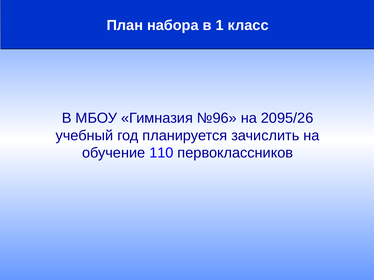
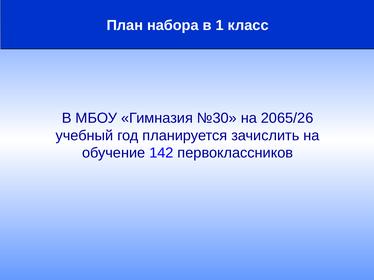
№96: №96 -> №30 (217, 118)
2095/26: 2095/26 -> 2065/26 (287, 118)
110: 110 -> 142 (161, 153)
